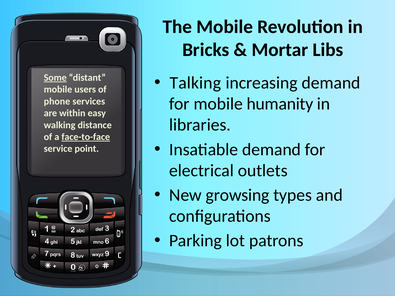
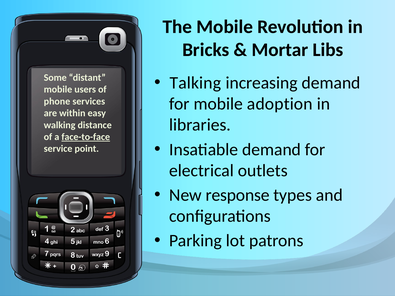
Some underline: present -> none (55, 78)
humanity: humanity -> adoption (280, 104)
growsing: growsing -> response (238, 195)
